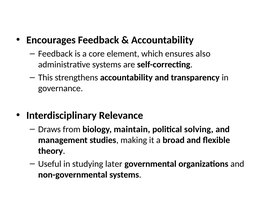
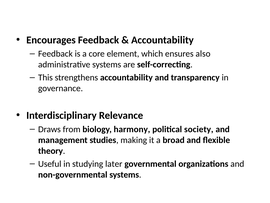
maintain: maintain -> harmony (132, 129)
solving: solving -> society (199, 129)
